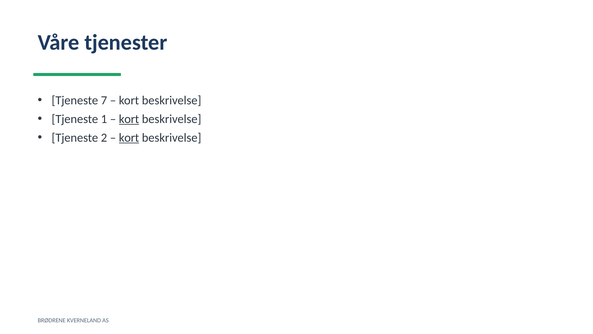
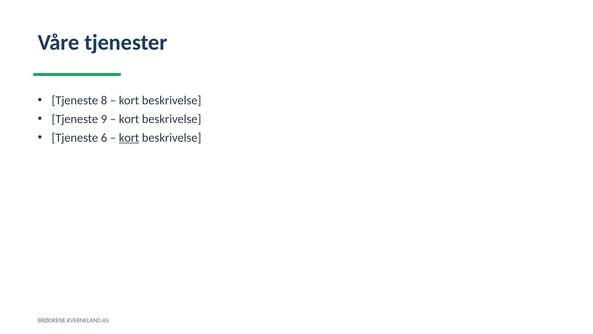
7: 7 -> 8 (104, 100)
1: 1 -> 9 (104, 119)
kort underline: present -> none (129, 119)
2: 2 -> 6 (104, 138)
